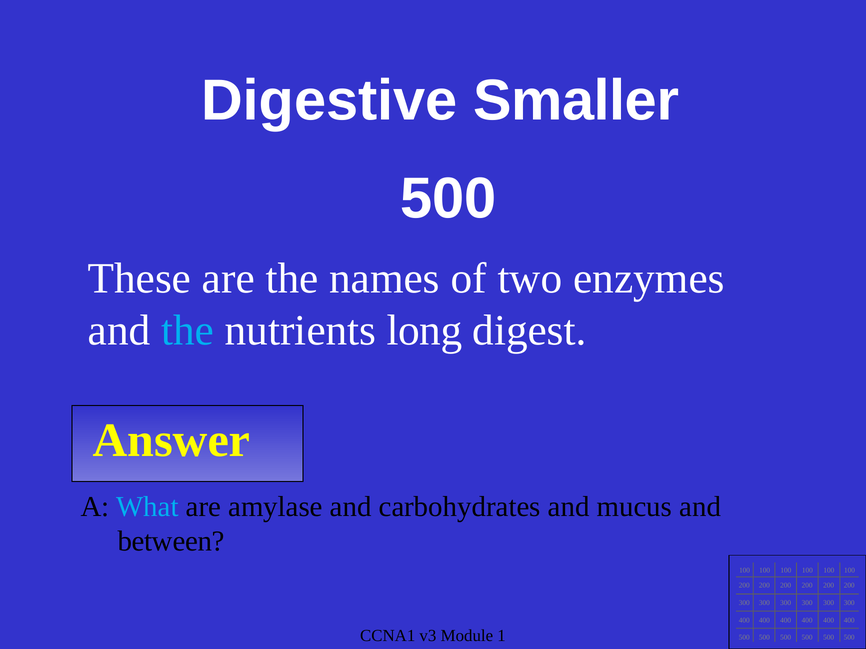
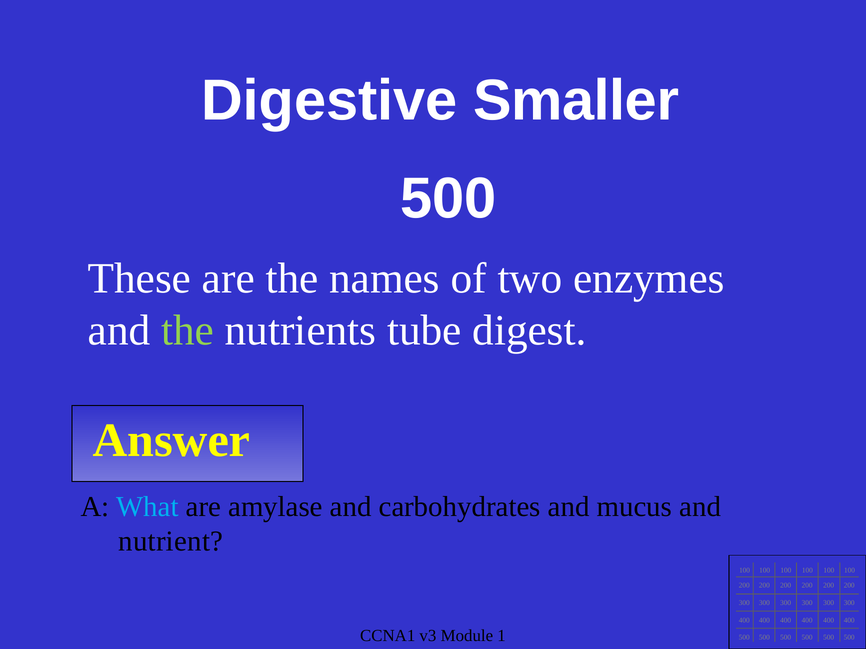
the colour: light blue -> light green (188, 331)
long: long -> tube (424, 331)
between: between -> nutrient (171, 542)
